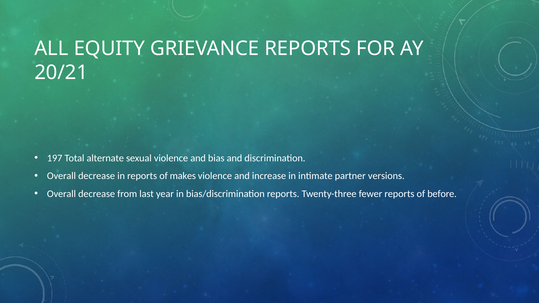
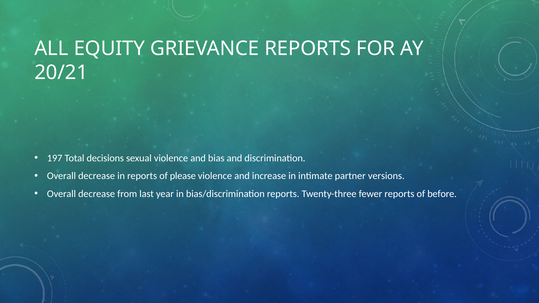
alternate: alternate -> decisions (105, 158)
makes: makes -> please (183, 176)
